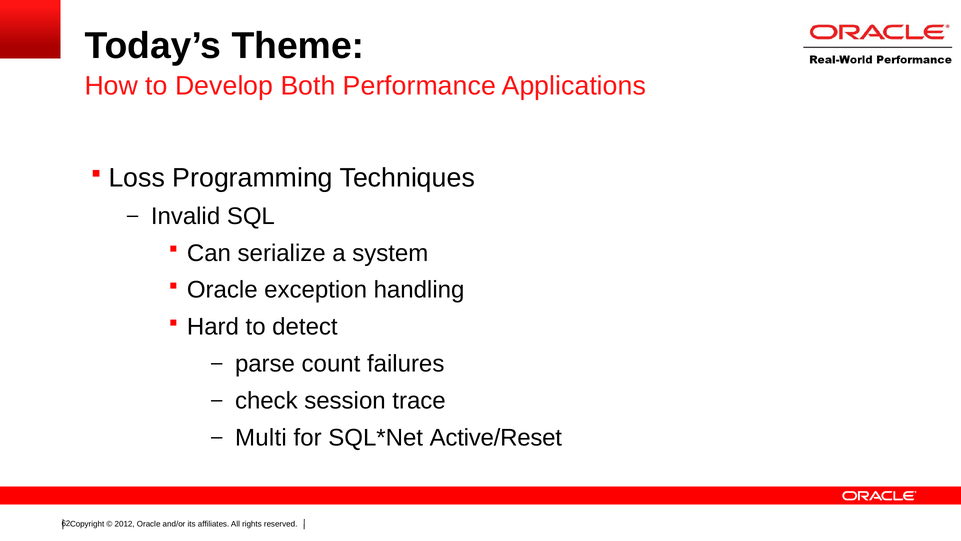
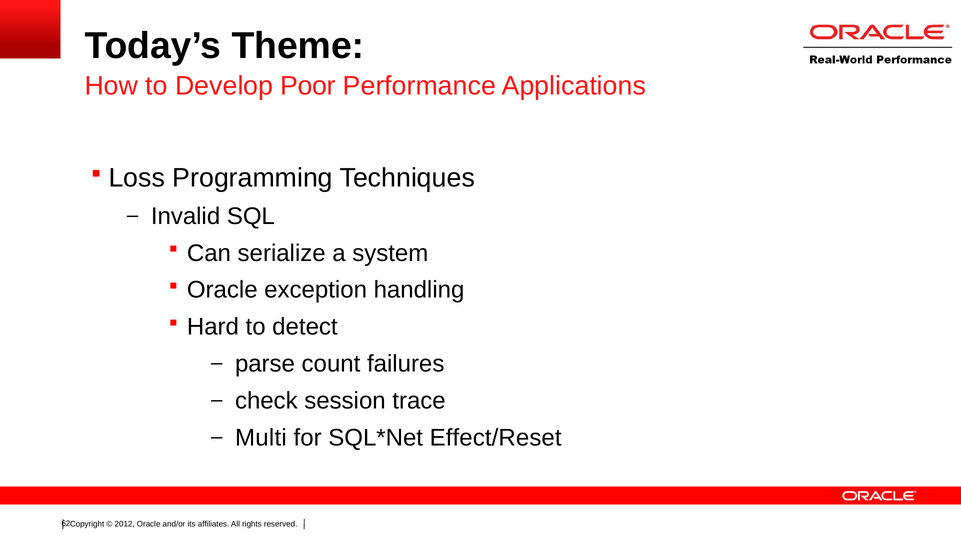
Both: Both -> Poor (308, 86)
Active/Reset: Active/Reset -> Effect/Reset (496, 437)
